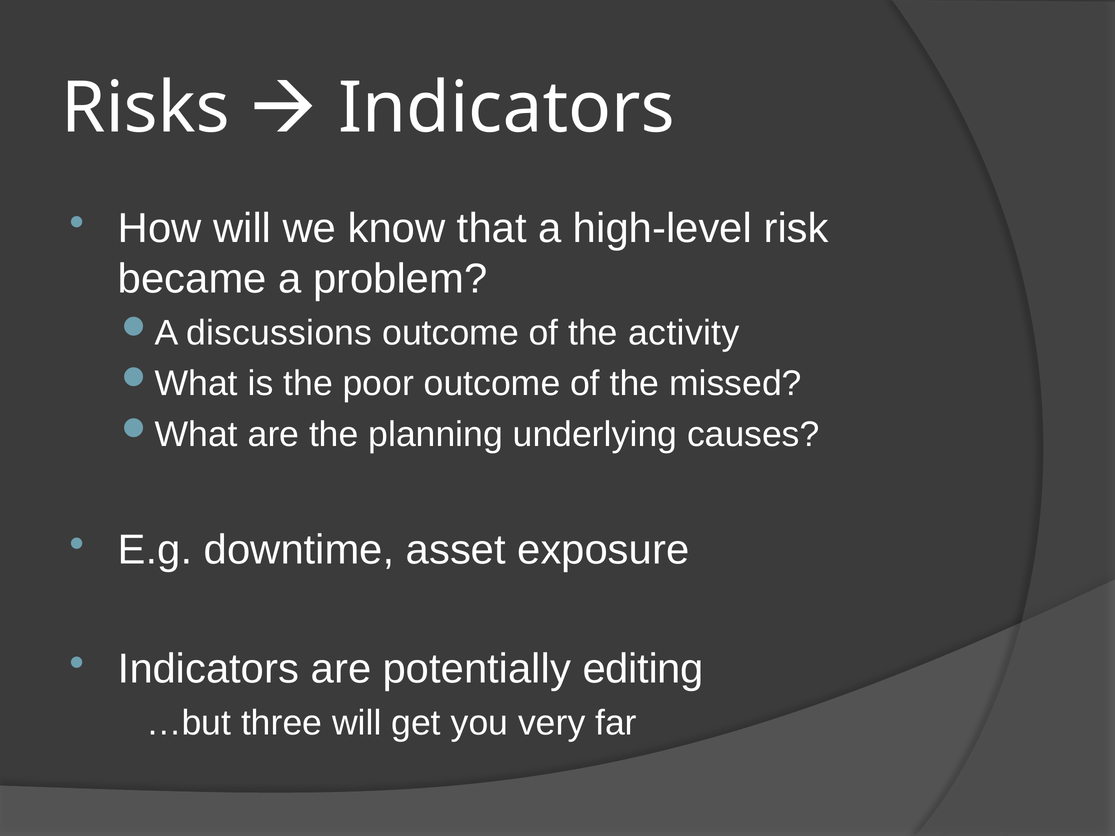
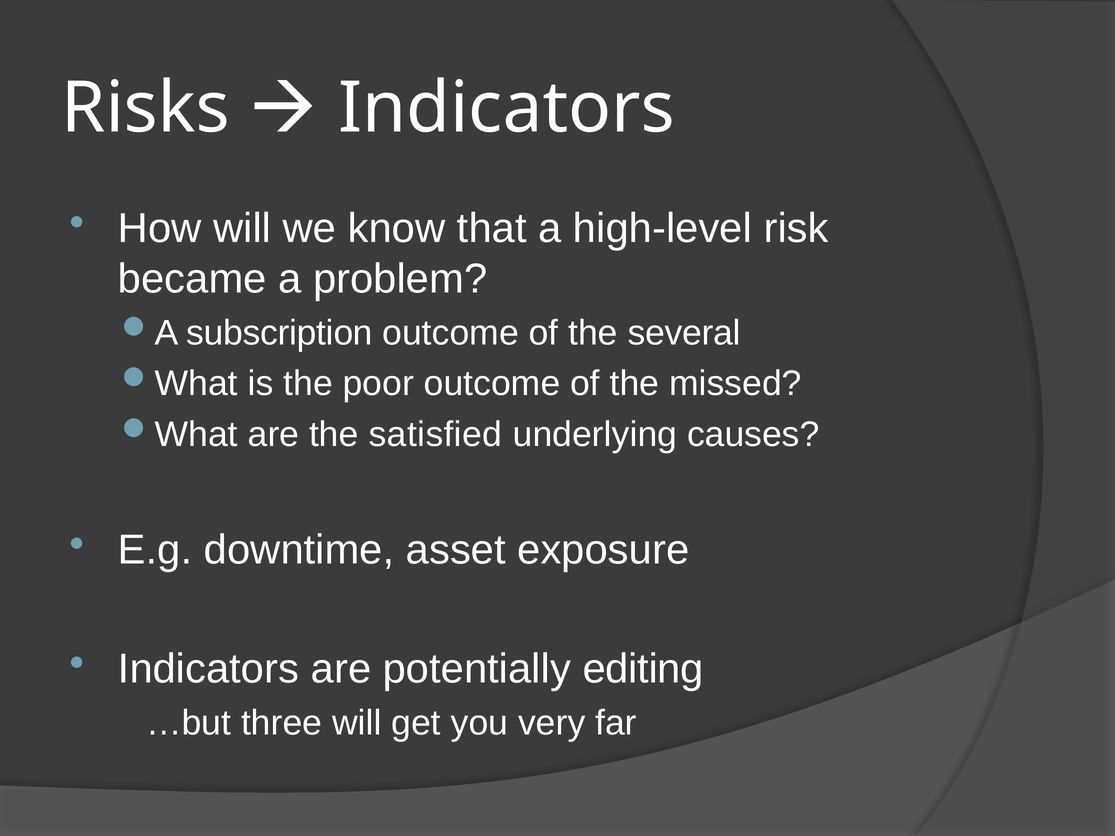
discussions: discussions -> subscription (280, 333)
activity: activity -> several (684, 333)
planning: planning -> satisfied (436, 434)
